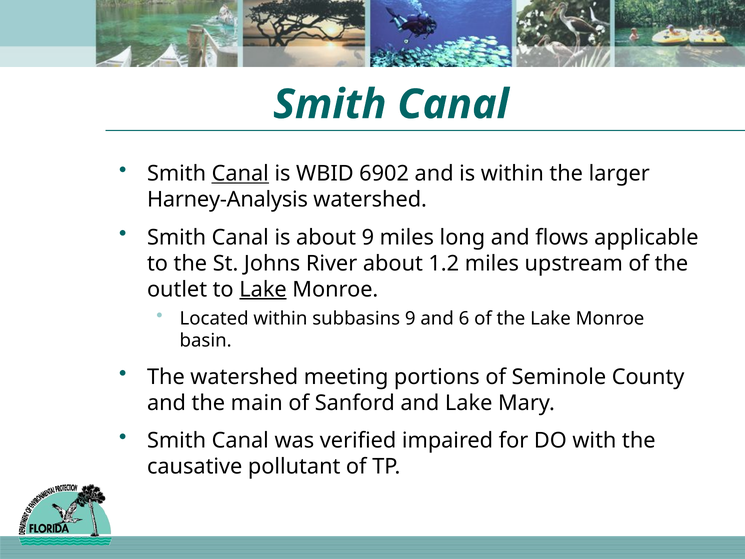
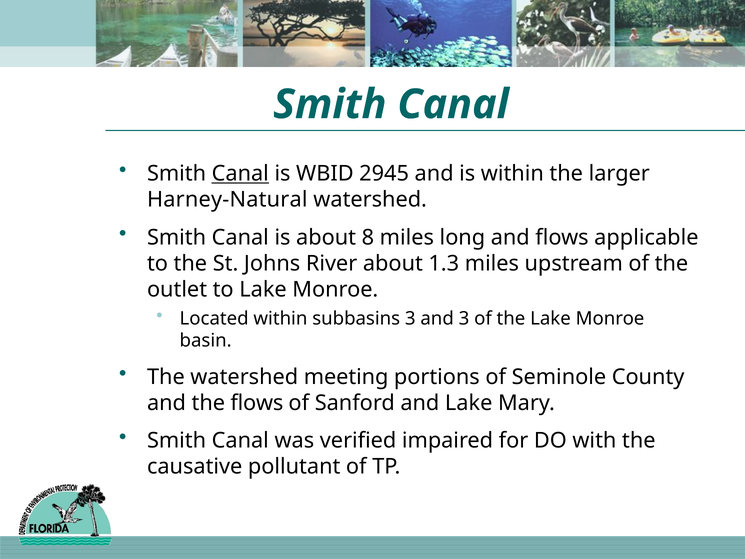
6902: 6902 -> 2945 (384, 174)
Harney-Analysis: Harney-Analysis -> Harney-Natural (227, 200)
about 9: 9 -> 8 (368, 237)
1.2: 1.2 -> 1.3 (444, 263)
Lake underline: present -> none (263, 289)
subbasins 9: 9 -> 3 (410, 318)
and 6: 6 -> 3 (464, 318)
the main: main -> flows (257, 403)
